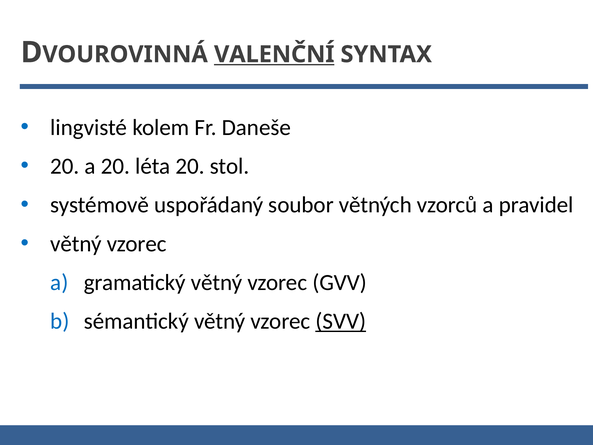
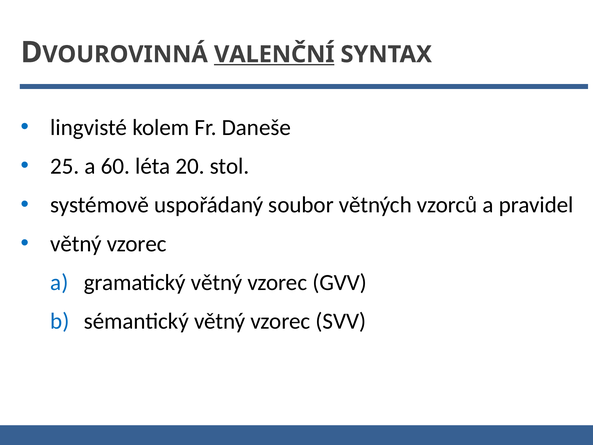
20: 20 -> 25 (65, 166)
a 20: 20 -> 60 (115, 166)
SVV underline: present -> none (341, 321)
